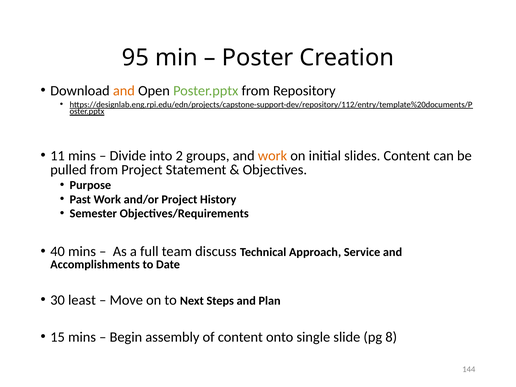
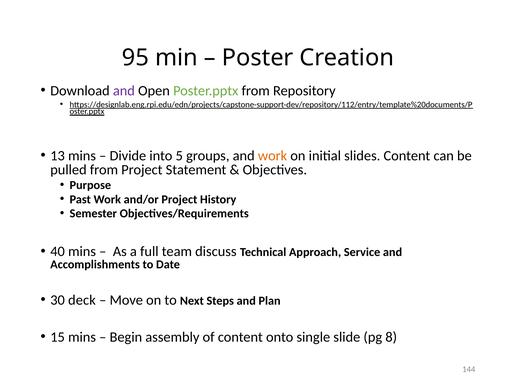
and colour: orange -> purple (124, 91)
11: 11 -> 13 (58, 156)
2: 2 -> 5 (179, 156)
least: least -> deck (82, 300)
